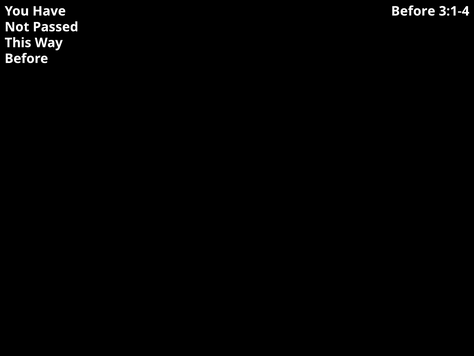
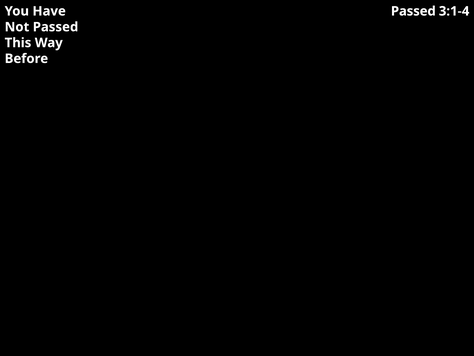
Before: Before -> Passed (413, 11)
